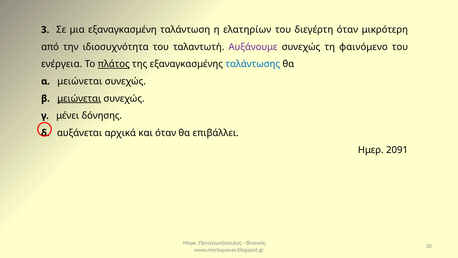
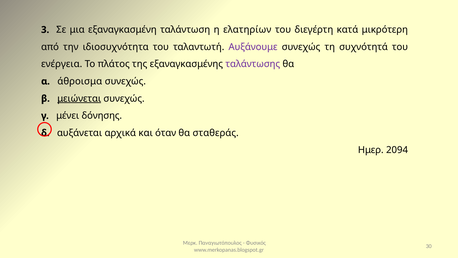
διεγέρτη όταν: όταν -> κατά (347, 30)
φαινόμενο: φαινόμενο -> συχνότητά (364, 47)
πλάτος underline: present -> none (114, 64)
ταλάντωσης colour: blue -> purple (253, 64)
α μειώνεται: μειώνεται -> άθροισμα (80, 81)
επιβάλλει: επιβάλλει -> σταθεράς (216, 133)
2091: 2091 -> 2094 (397, 150)
